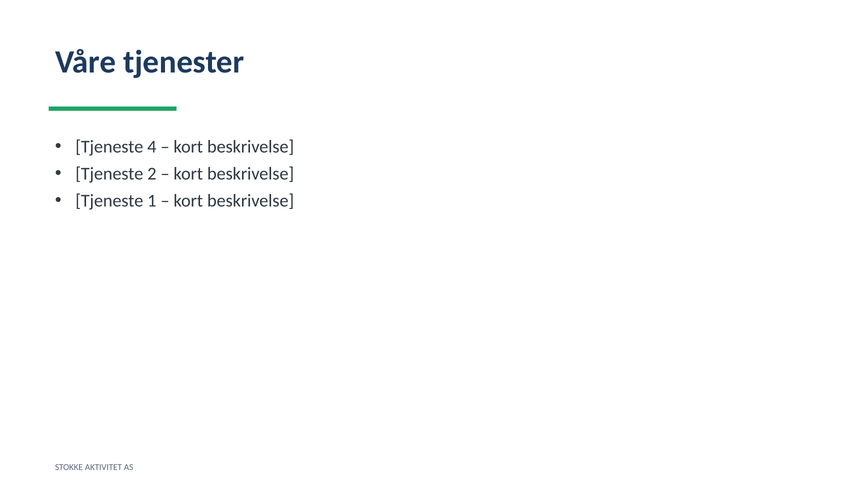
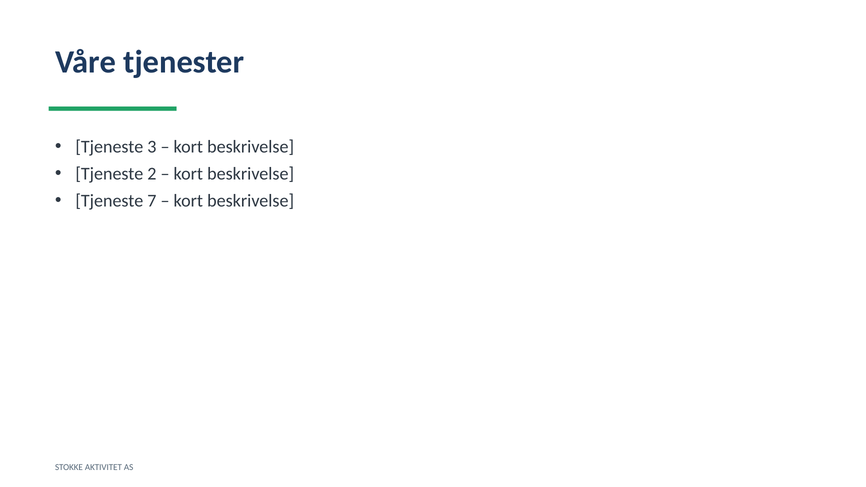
4: 4 -> 3 (152, 147)
1: 1 -> 7 (152, 201)
